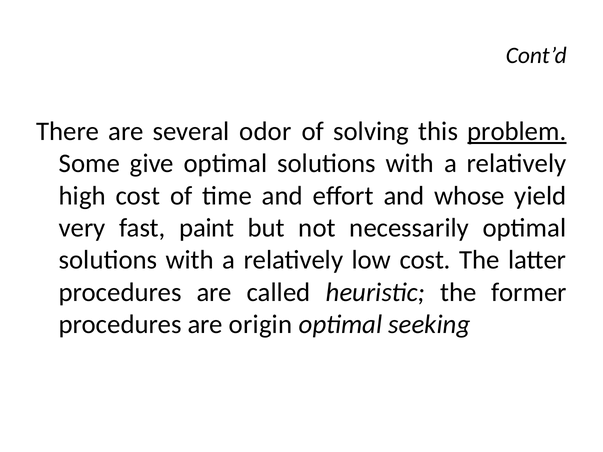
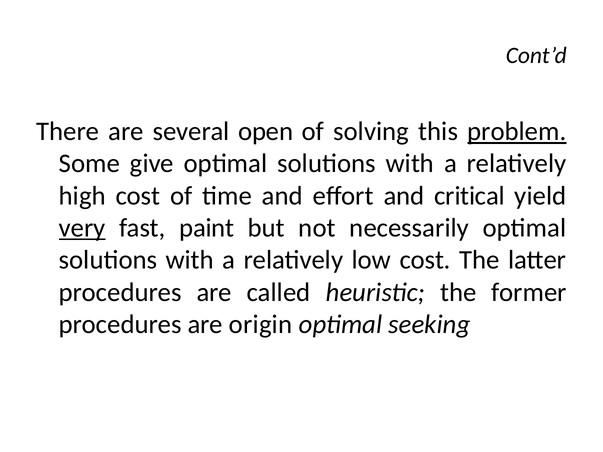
odor: odor -> open (266, 132)
whose: whose -> critical (470, 196)
very underline: none -> present (82, 228)
